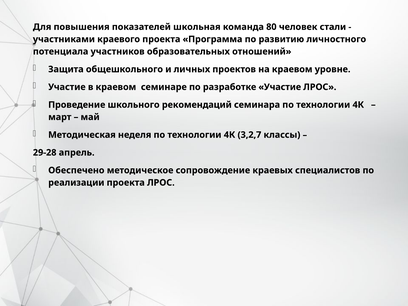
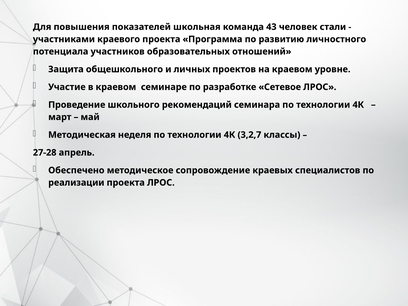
80: 80 -> 43 (271, 27)
разработке Участие: Участие -> Сетевое (280, 87)
29-28: 29-28 -> 27-28 (45, 153)
